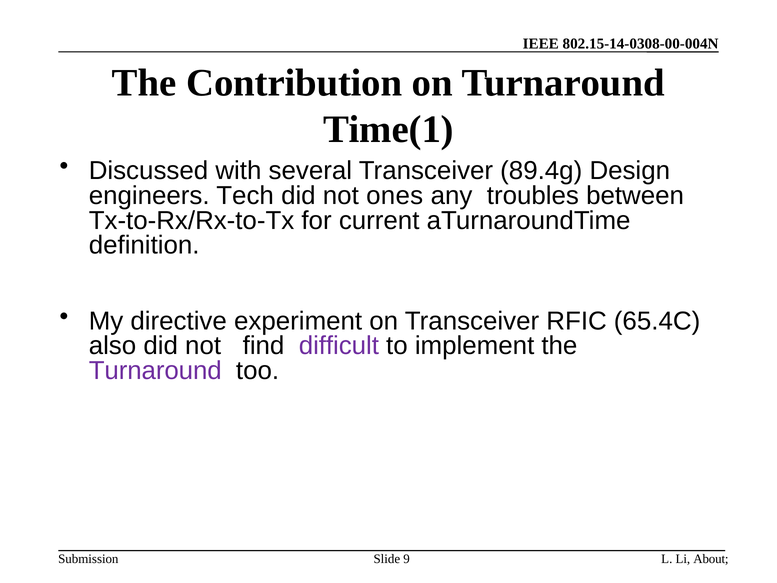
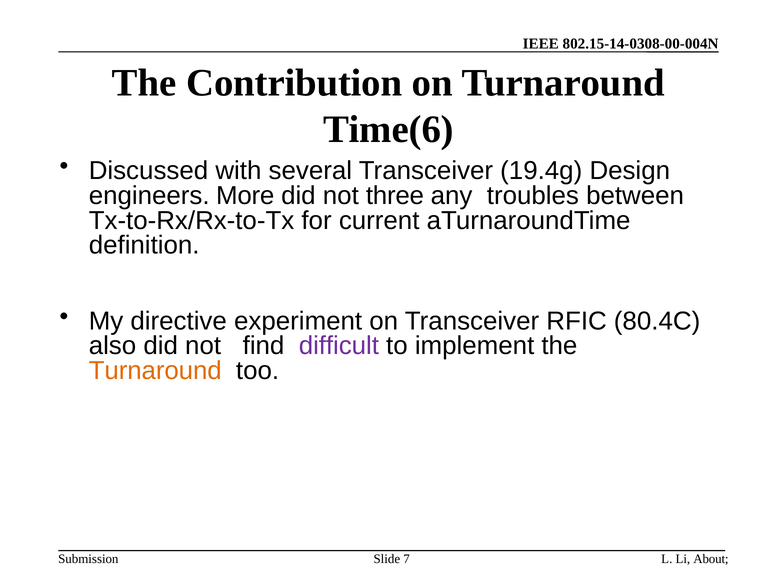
Time(1: Time(1 -> Time(6 (388, 130)
89.4g: 89.4g -> 19.4g (541, 171)
Tech: Tech -> More (245, 196)
ones: ones -> three (395, 196)
65.4C: 65.4C -> 80.4C (657, 321)
Turnaround colour: purple -> orange (155, 371)
9: 9 -> 7 (407, 559)
